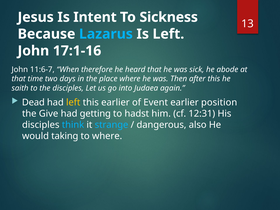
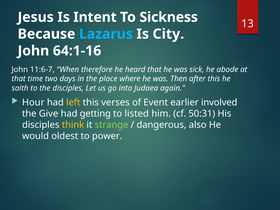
Is Left: Left -> City (168, 34)
17:1-16: 17:1-16 -> 64:1-16 (77, 51)
Dead: Dead -> Hour (33, 102)
this earlier: earlier -> verses (115, 102)
position: position -> involved (219, 102)
hadst: hadst -> listed (137, 114)
12:31: 12:31 -> 50:31 (202, 114)
think colour: light blue -> yellow (73, 125)
strange colour: light blue -> light green (112, 125)
taking: taking -> oldest (65, 136)
to where: where -> power (107, 136)
